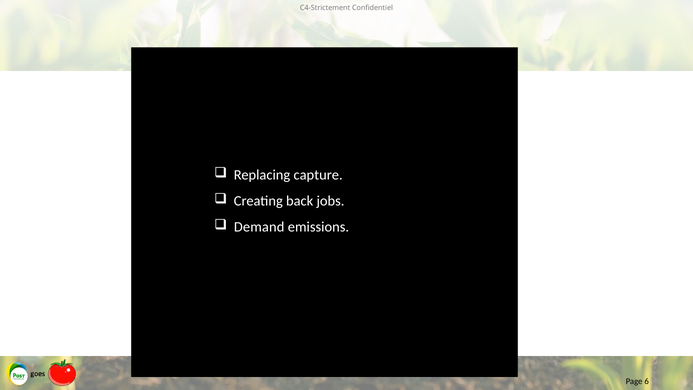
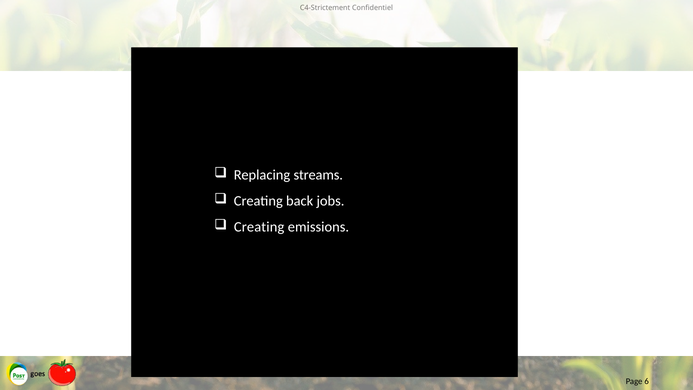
capture: capture -> streams (318, 175)
Demand: Demand -> Creating (259, 227)
